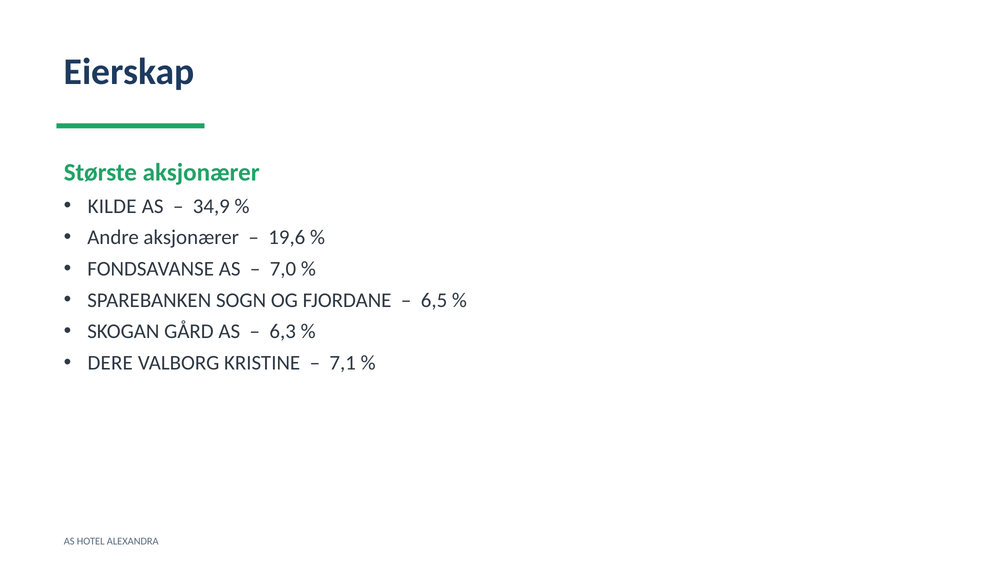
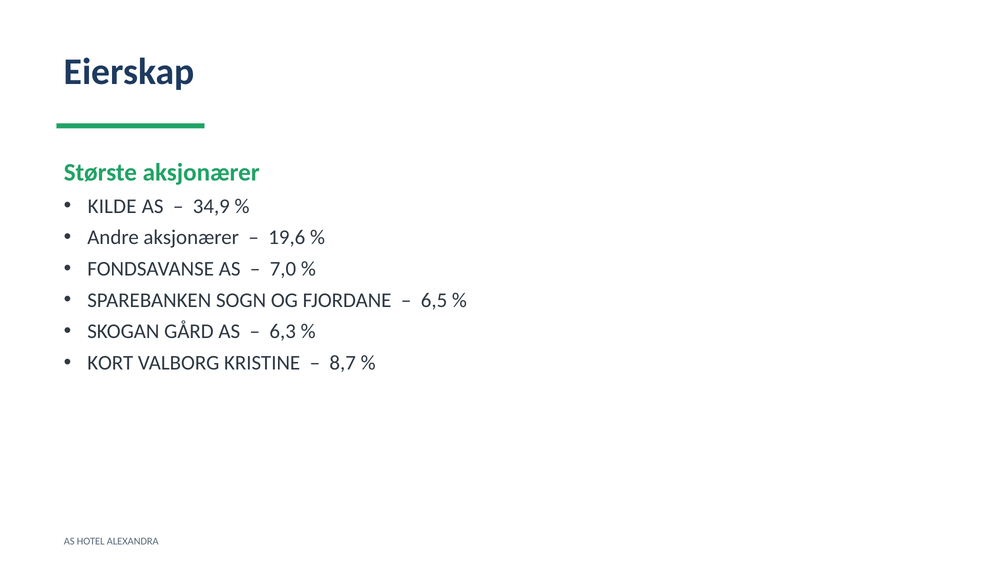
DERE: DERE -> KORT (110, 363)
7,1: 7,1 -> 8,7 (343, 363)
